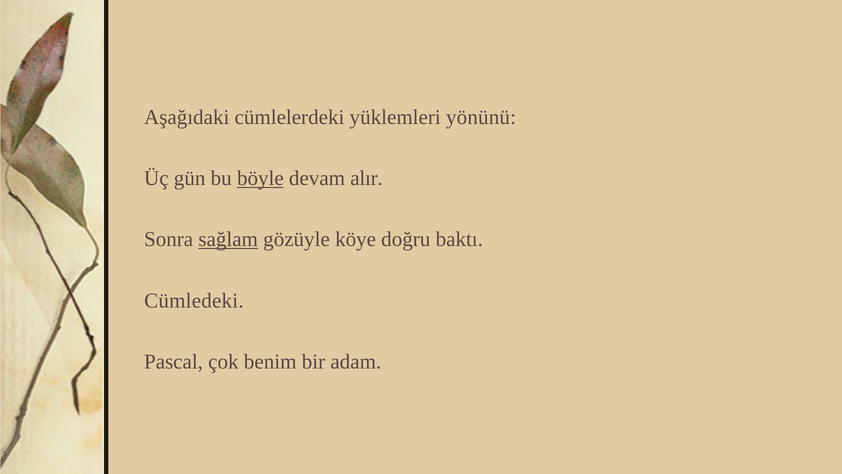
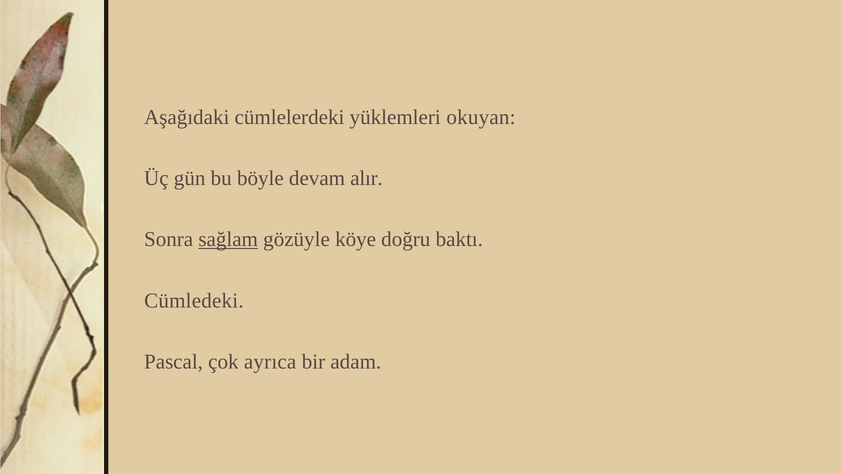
yönünü: yönünü -> okuyan (481, 117)
böyle underline: present -> none (260, 178)
benim: benim -> ayrıca (270, 361)
